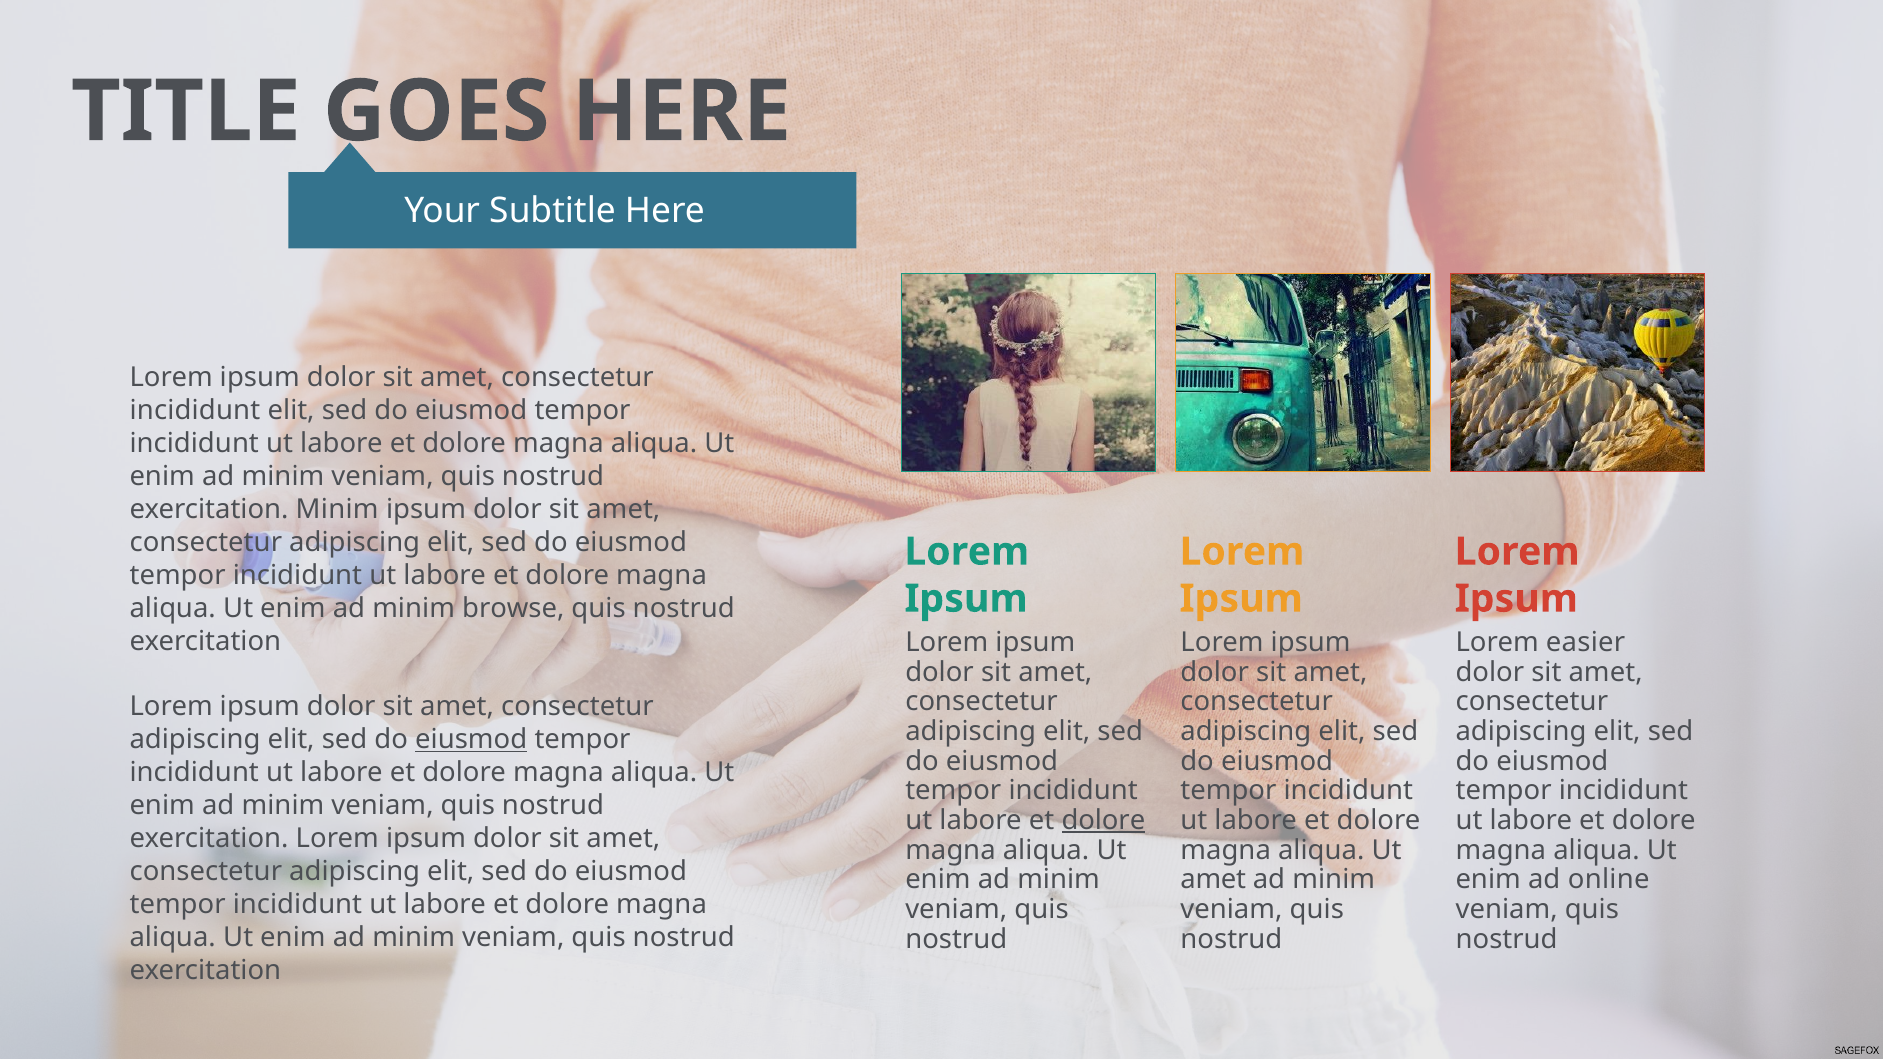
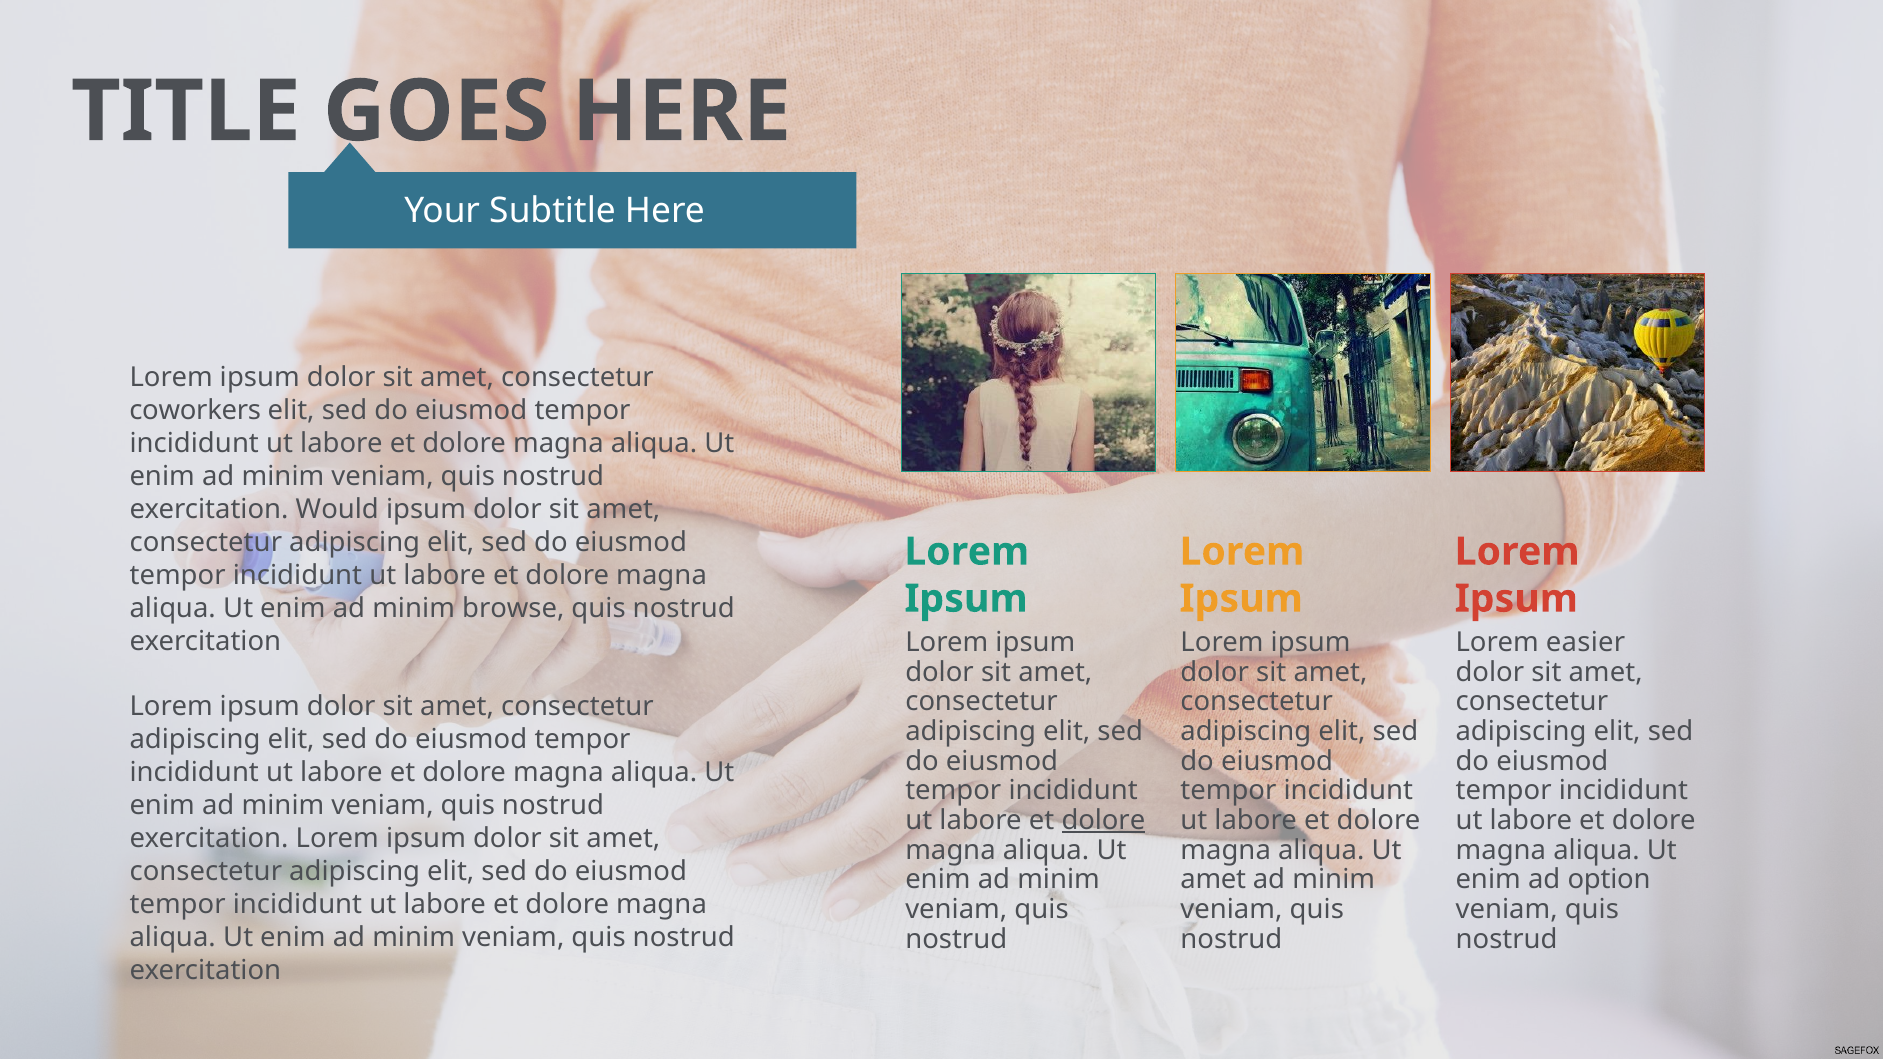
incididunt: incididunt -> coworkers (195, 410)
exercitation Minim: Minim -> Would (337, 509)
eiusmod underline: present -> none (471, 740)
online: online -> option (1609, 880)
